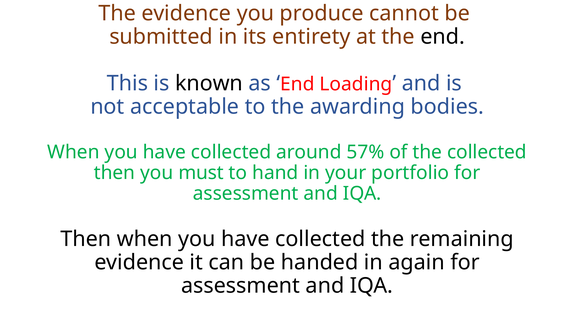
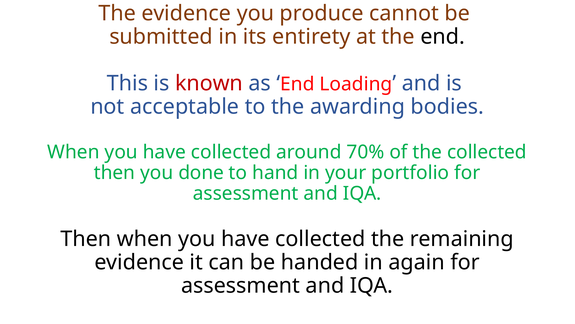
known colour: black -> red (209, 83)
57%: 57% -> 70% (365, 152)
must: must -> done (201, 173)
